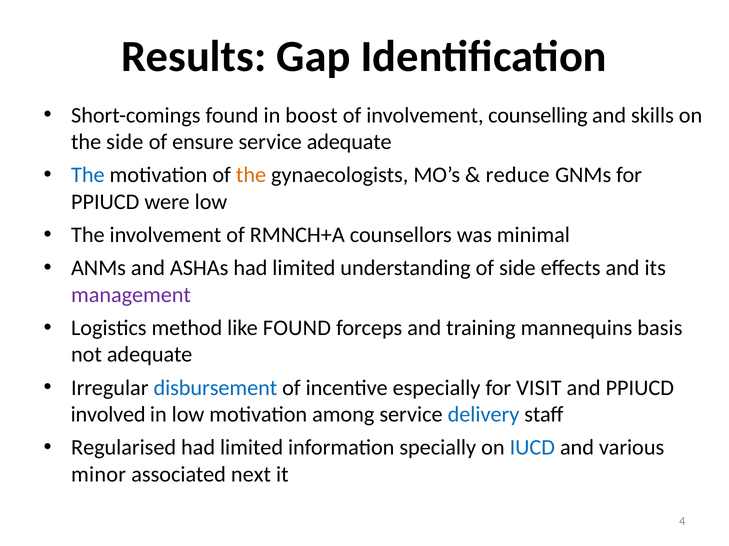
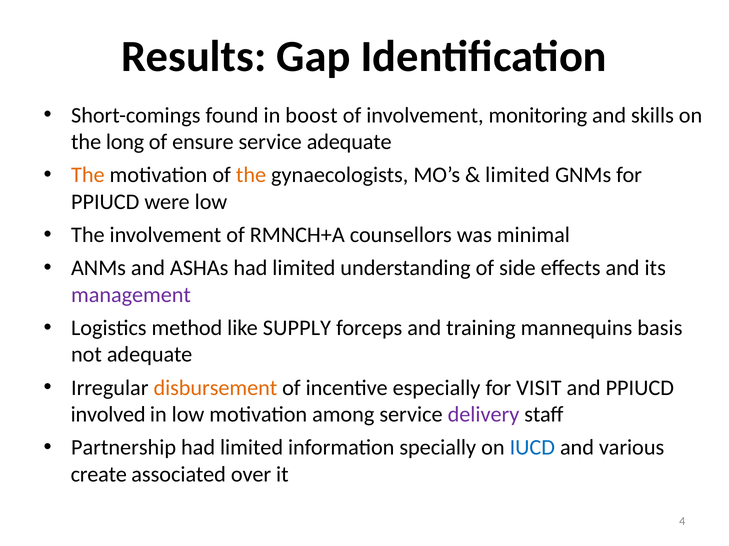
counselling: counselling -> monitoring (538, 115)
the side: side -> long (125, 142)
The colour: blue -> orange (88, 175)
reduce: reduce -> limited (518, 175)
like FOUND: FOUND -> SUPPLY (297, 328)
disbursement colour: blue -> orange (215, 388)
delivery colour: blue -> purple (484, 415)
Regularised: Regularised -> Partnership (124, 448)
minor: minor -> create (99, 475)
next: next -> over (251, 475)
